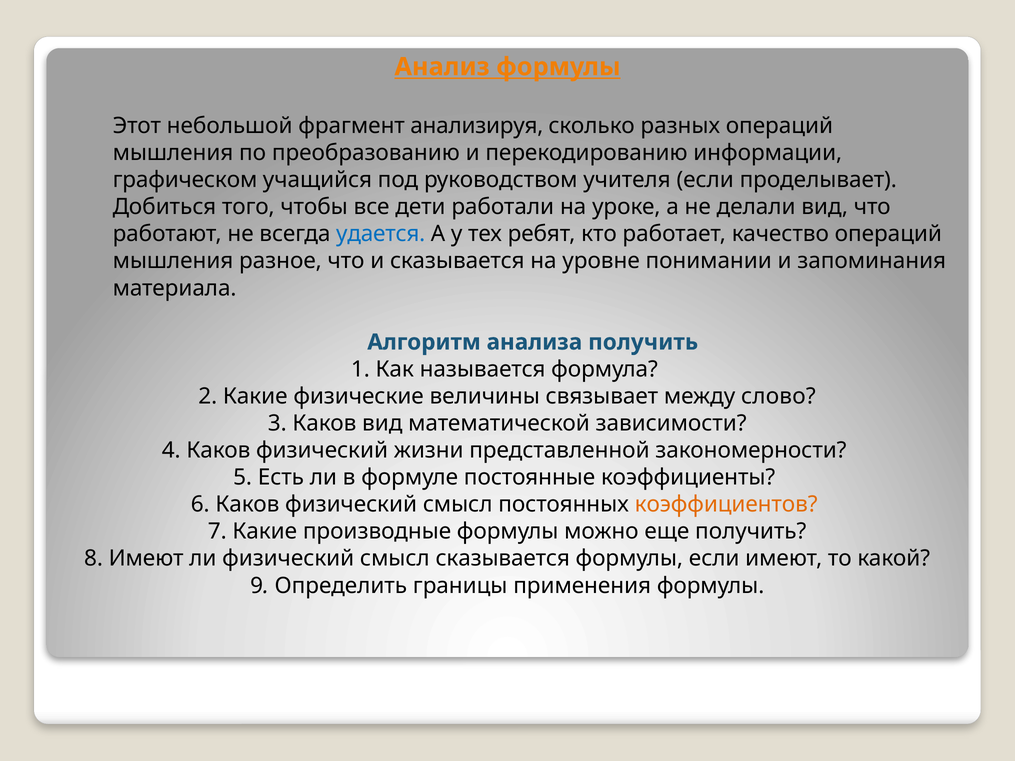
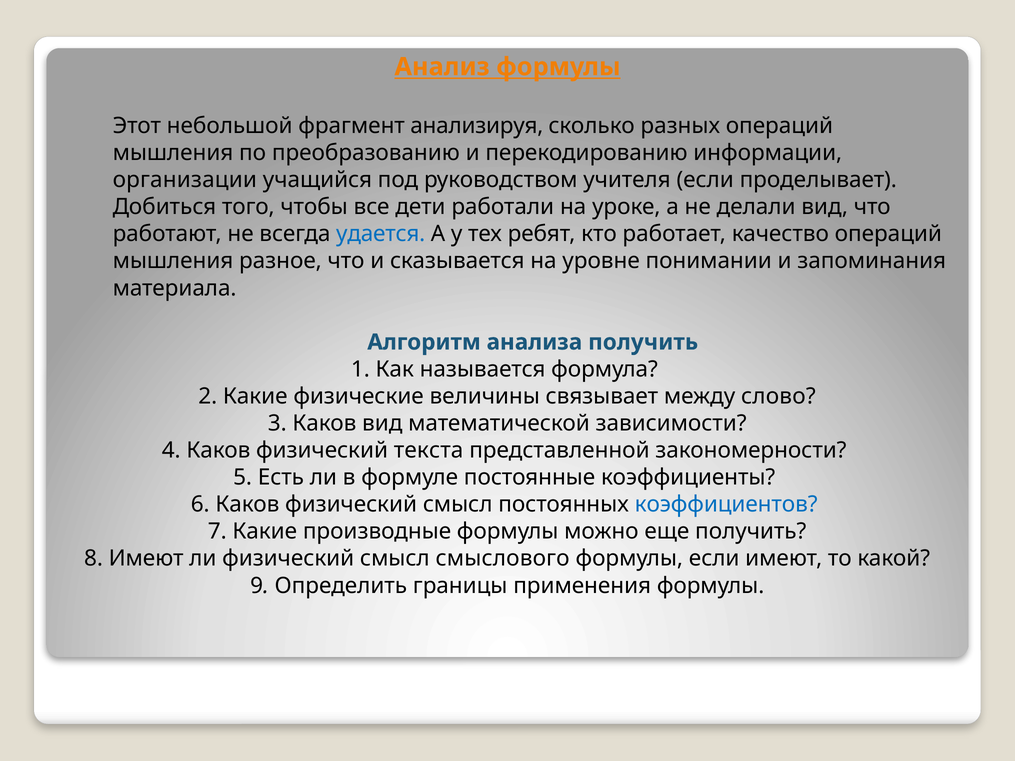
графическом: графическом -> организации (185, 180)
жизни: жизни -> текста (429, 451)
коэффициентов colour: orange -> blue (726, 505)
смысл сказывается: сказывается -> смыслового (503, 559)
